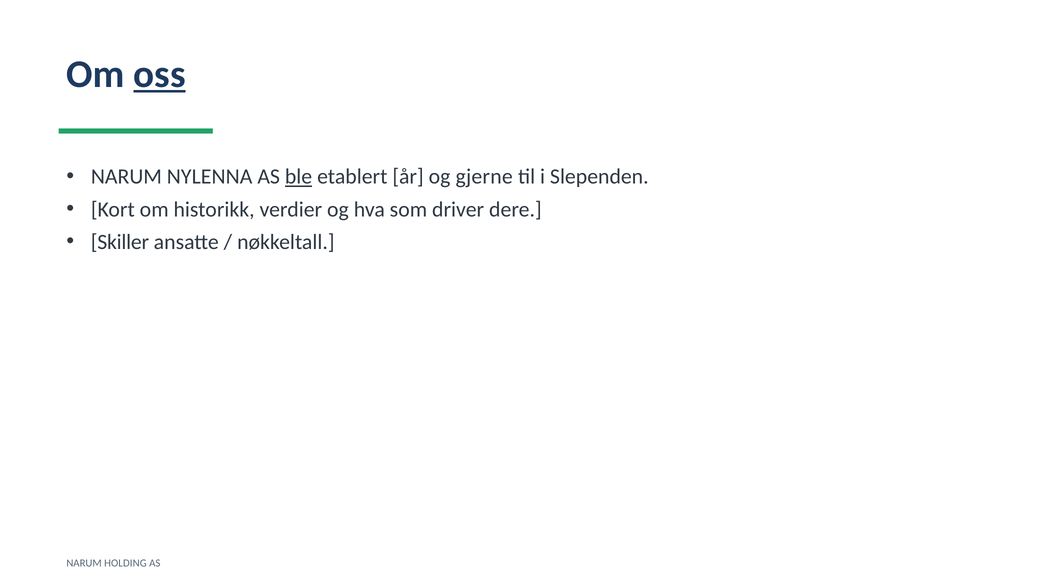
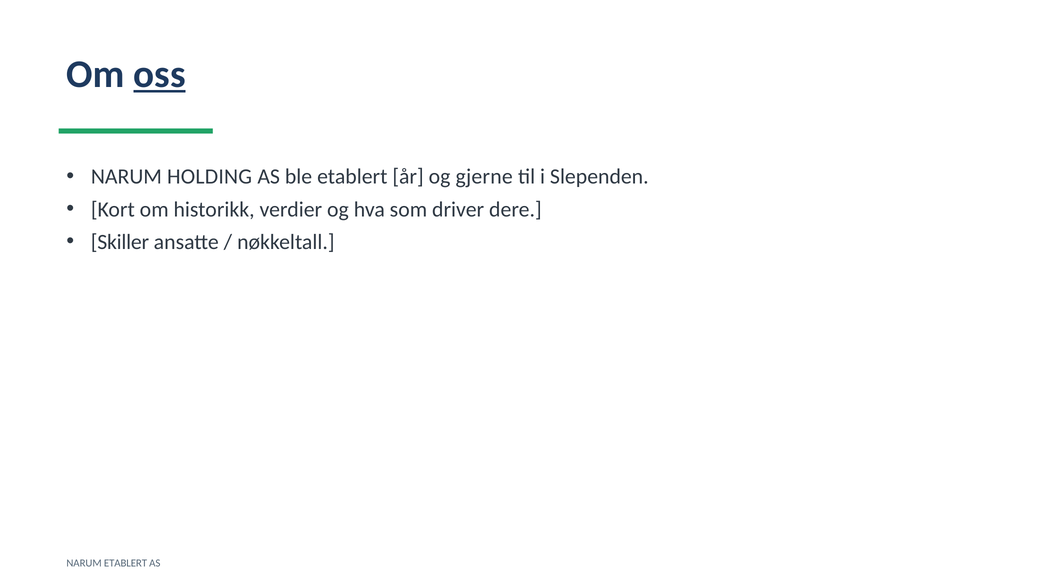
NYLENNA: NYLENNA -> HOLDING (210, 177)
ble underline: present -> none (299, 177)
NARUM HOLDING: HOLDING -> ETABLERT (126, 563)
